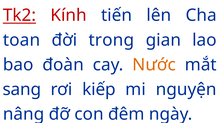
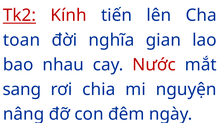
trong: trong -> nghĩa (111, 40)
đoàn: đoàn -> nhau (63, 65)
Nước colour: orange -> red (154, 65)
kiếp: kiếp -> chia (99, 90)
